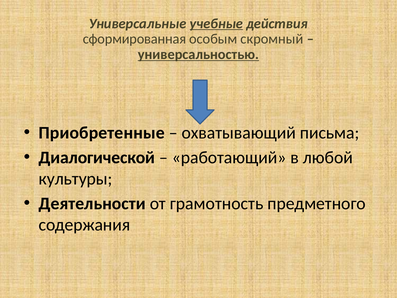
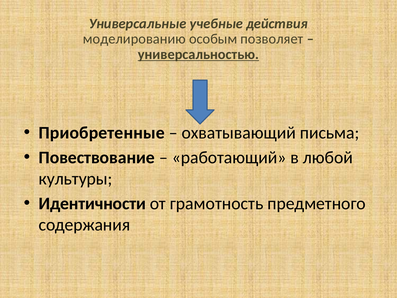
учебные underline: present -> none (216, 23)
сформированная: сформированная -> моделированию (134, 39)
скромный: скромный -> позволяет (272, 39)
Диалогической: Диалогической -> Повествование (97, 157)
Деятельности: Деятельности -> Идентичности (92, 203)
